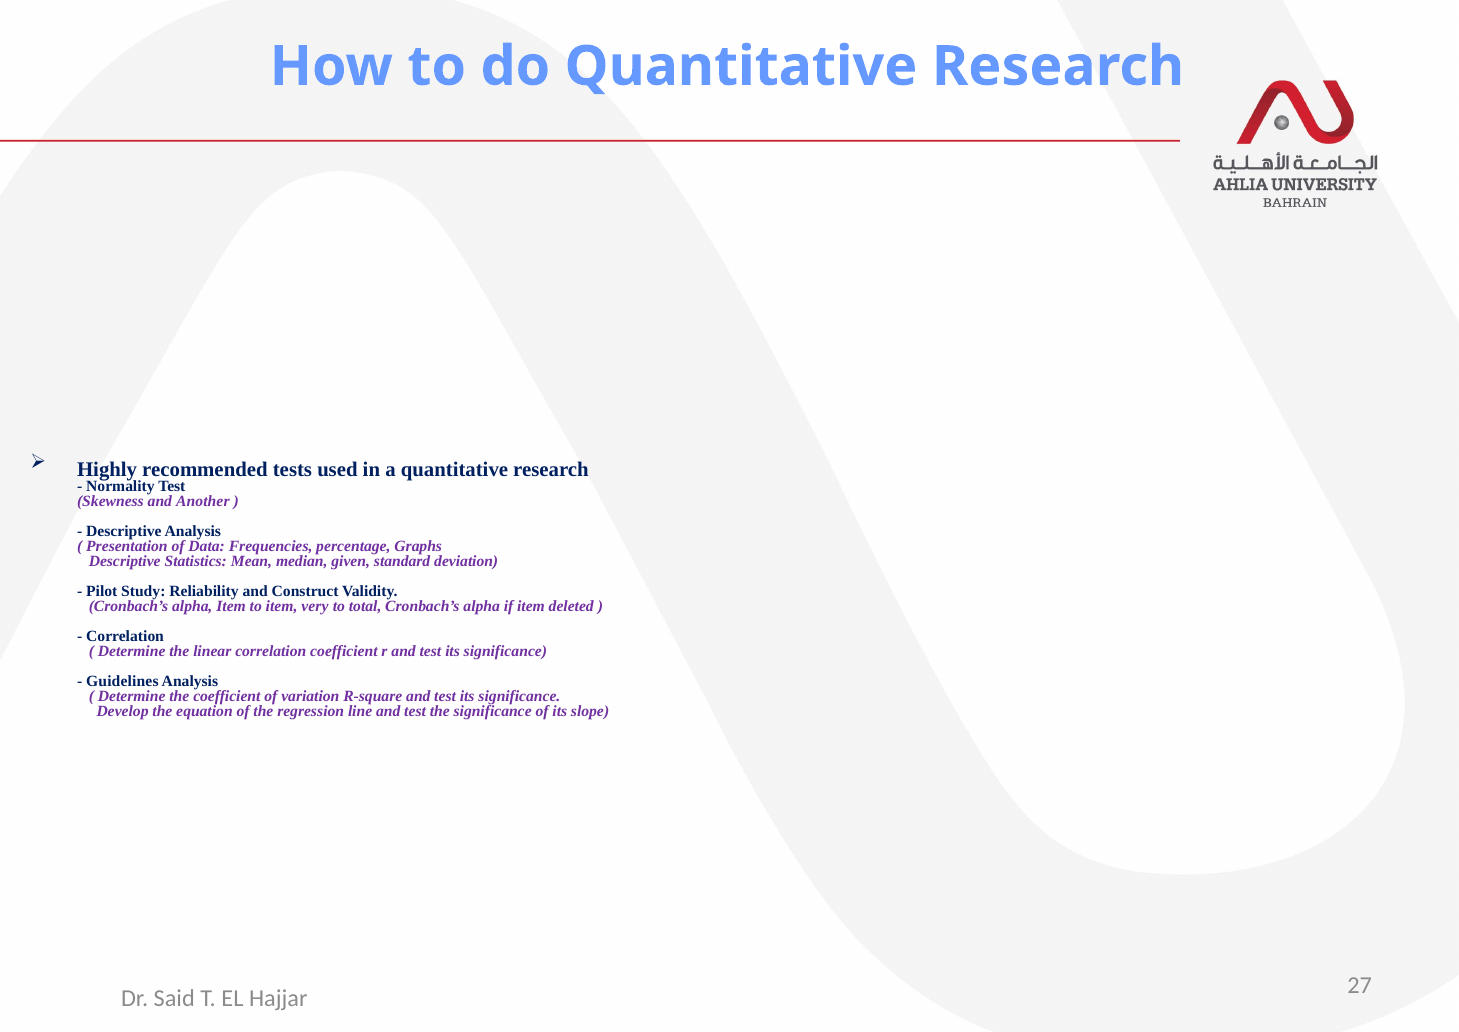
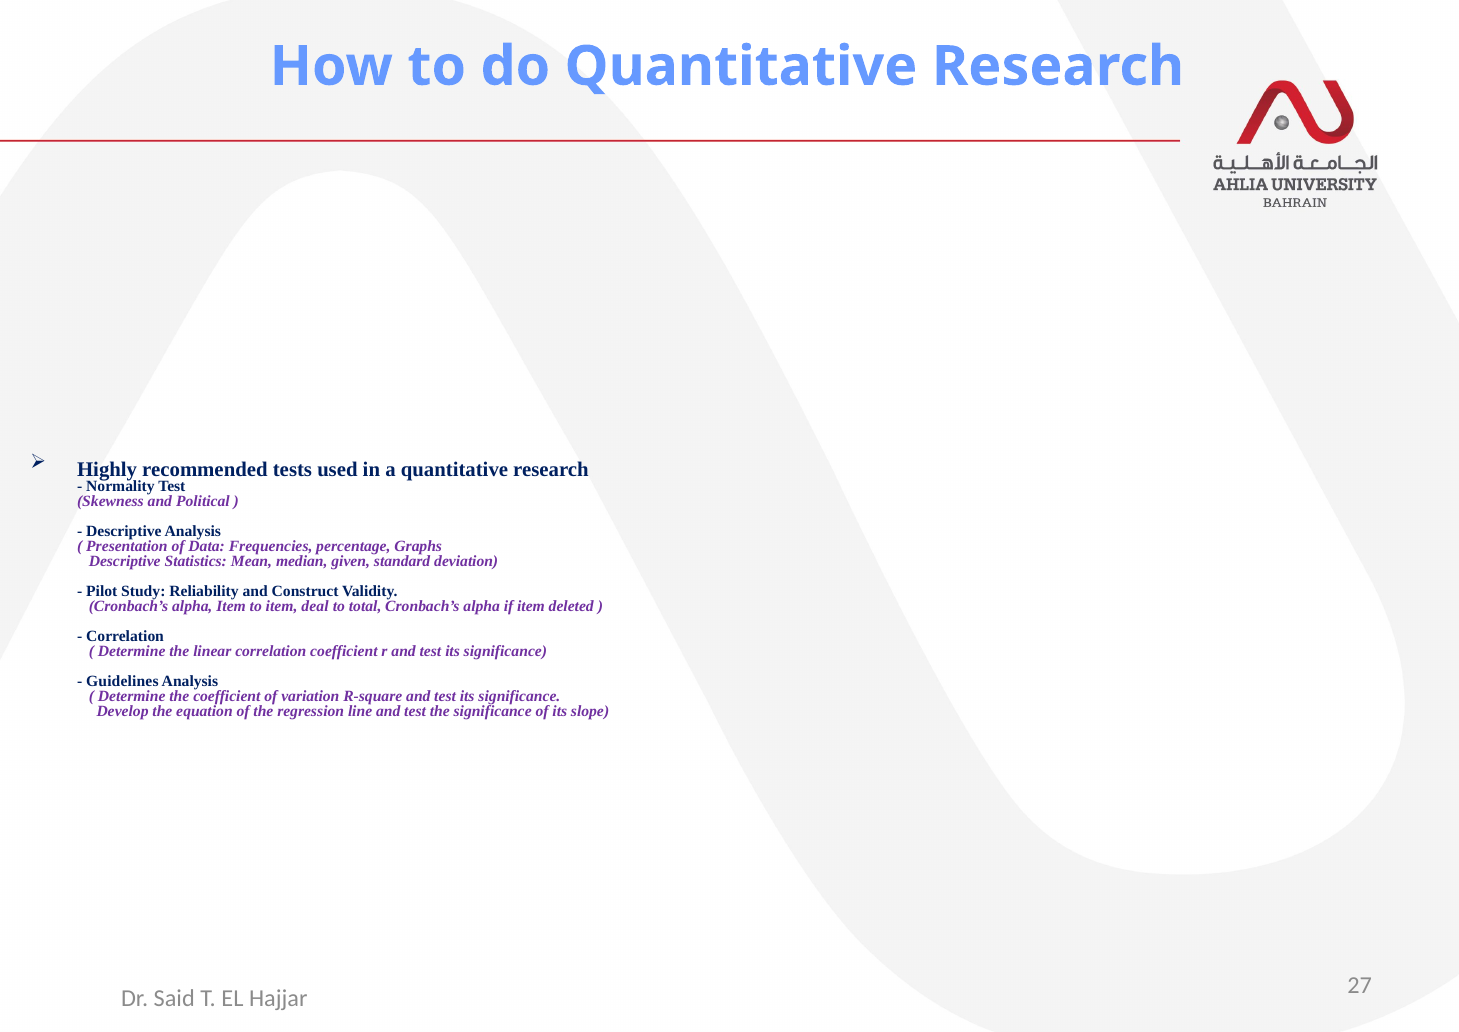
Another: Another -> Political (203, 502)
very: very -> deal (315, 607)
